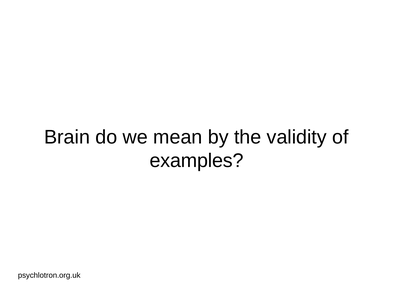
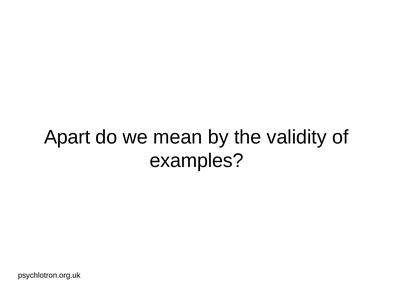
Brain: Brain -> Apart (67, 137)
